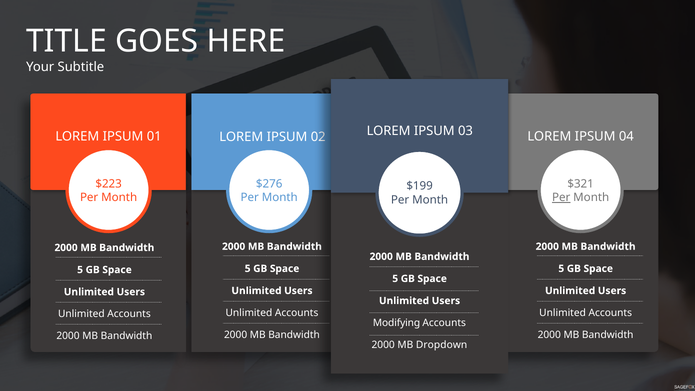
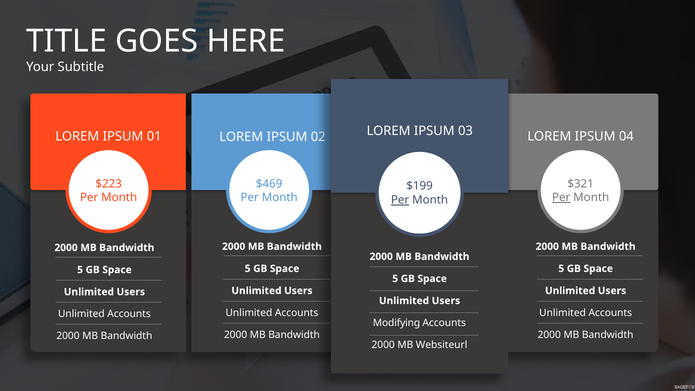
$276: $276 -> $469 (269, 184)
Per underline: none -> present (400, 200)
Dropdown: Dropdown -> Websiteurl (442, 345)
